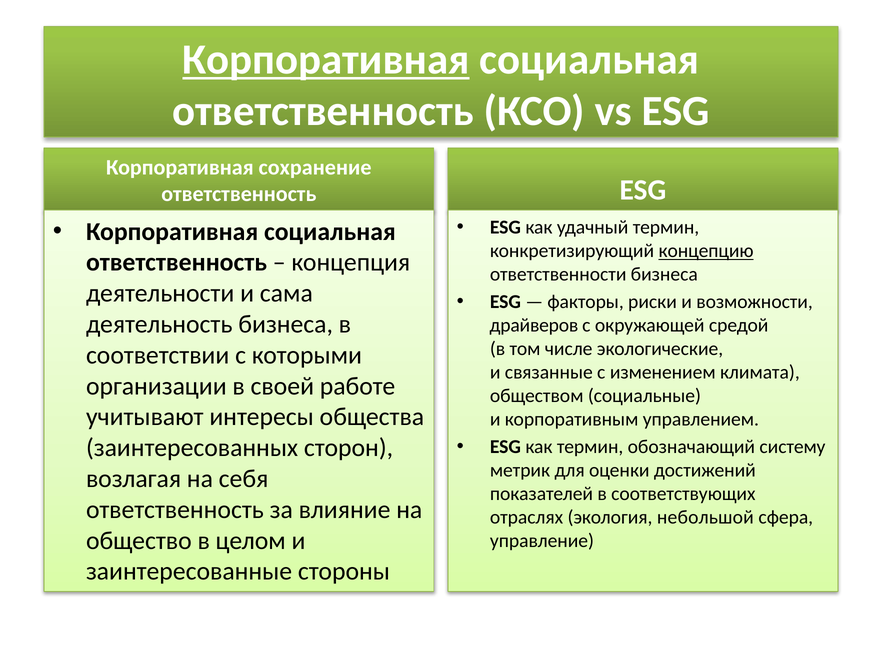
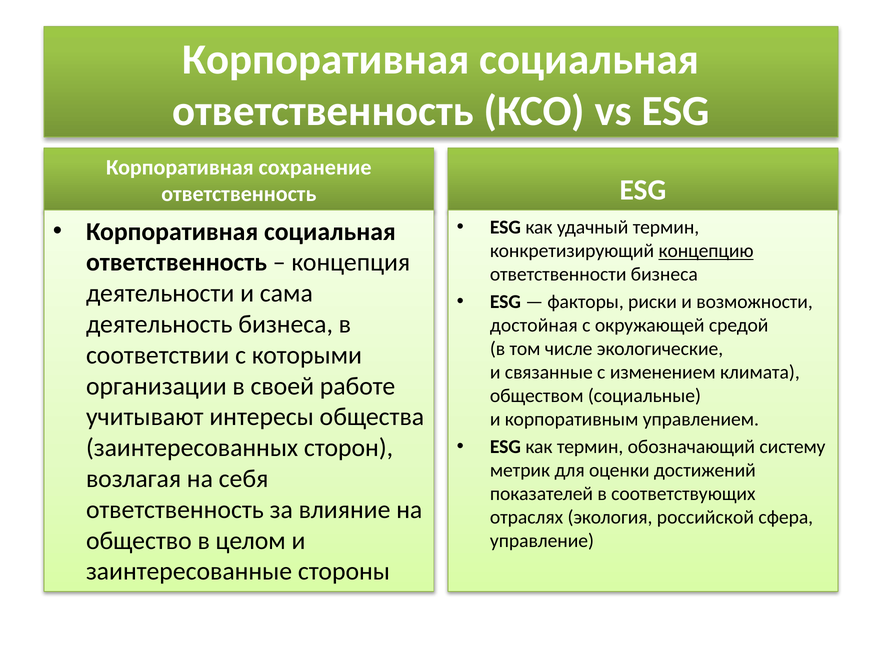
Корпоративная underline: present -> none (326, 60)
драйверов: драйверов -> достойная (534, 325)
небольшой: небольшой -> российской (705, 517)
